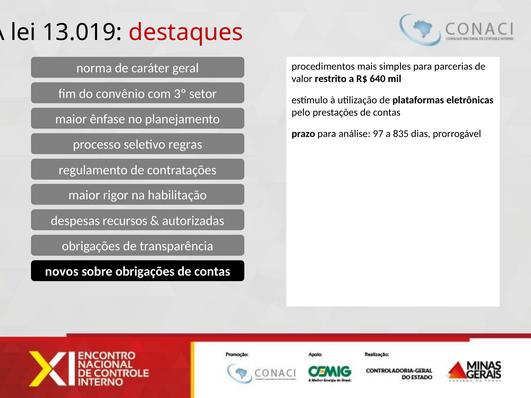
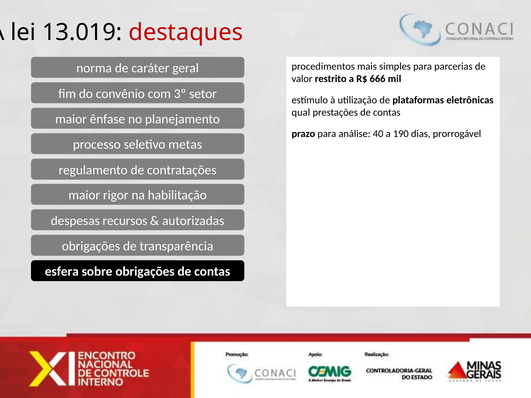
640: 640 -> 666 (378, 79)
pelo: pelo -> qual (301, 112)
97: 97 -> 40 (378, 134)
835: 835 -> 190 (401, 134)
regras: regras -> metas (185, 145)
novos: novos -> esfera (62, 272)
